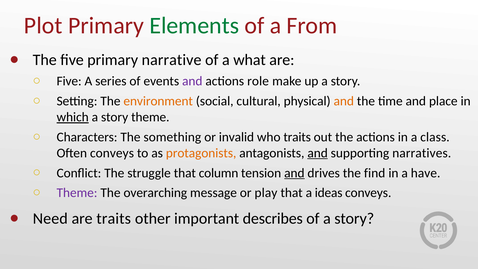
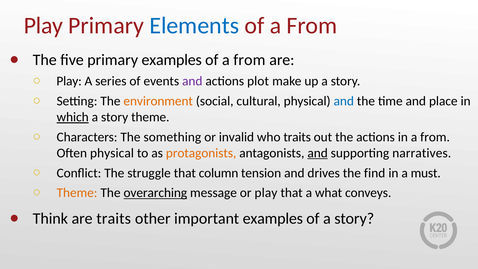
Plot: Plot -> Play (43, 26)
Elements colour: green -> blue (194, 26)
primary narrative: narrative -> examples (172, 60)
what: what -> from (249, 60)
Five: Five -> Play (69, 81)
role: role -> plot (258, 81)
and colour: orange -> blue (344, 101)
in a class: class -> from (435, 137)
Often conveys: conveys -> physical (112, 153)
and underline: present -> none (294, 173)
have: have -> must (426, 173)
Theme colour: purple -> orange (77, 193)
overarching underline: none -> present (155, 193)
ideas: ideas -> what (329, 193)
Need: Need -> Think (50, 218)
important describes: describes -> examples (273, 218)
